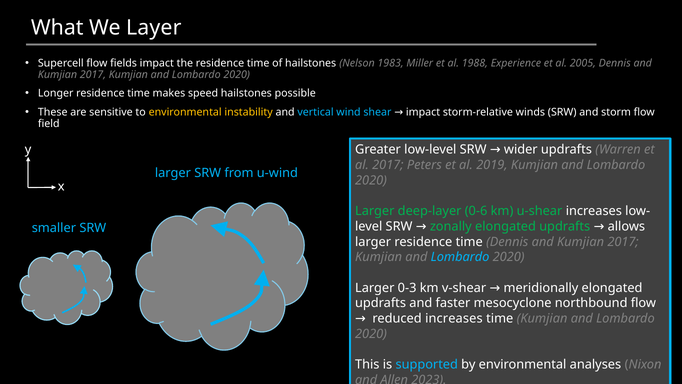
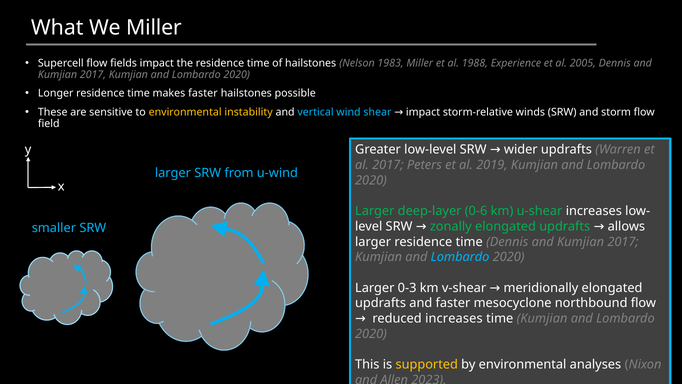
We Layer: Layer -> Miller (154, 28)
makes speed: speed -> faster (203, 93)
supported colour: light blue -> yellow (427, 364)
